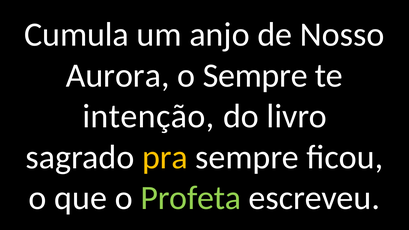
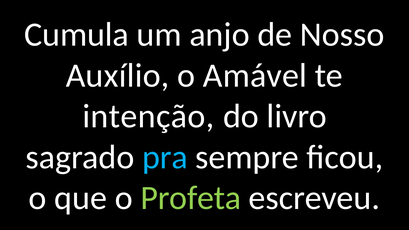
Aurora: Aurora -> Auxílio (118, 75)
o Sempre: Sempre -> Amável (255, 75)
pra colour: yellow -> light blue (165, 157)
